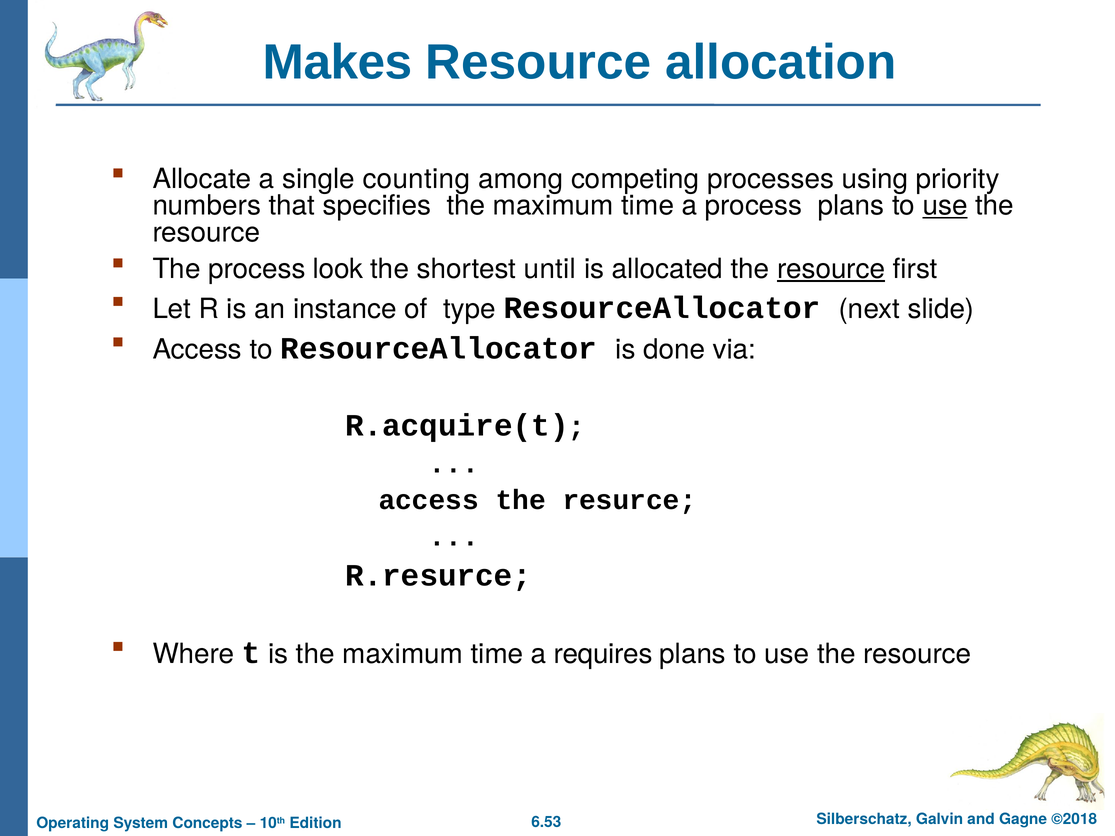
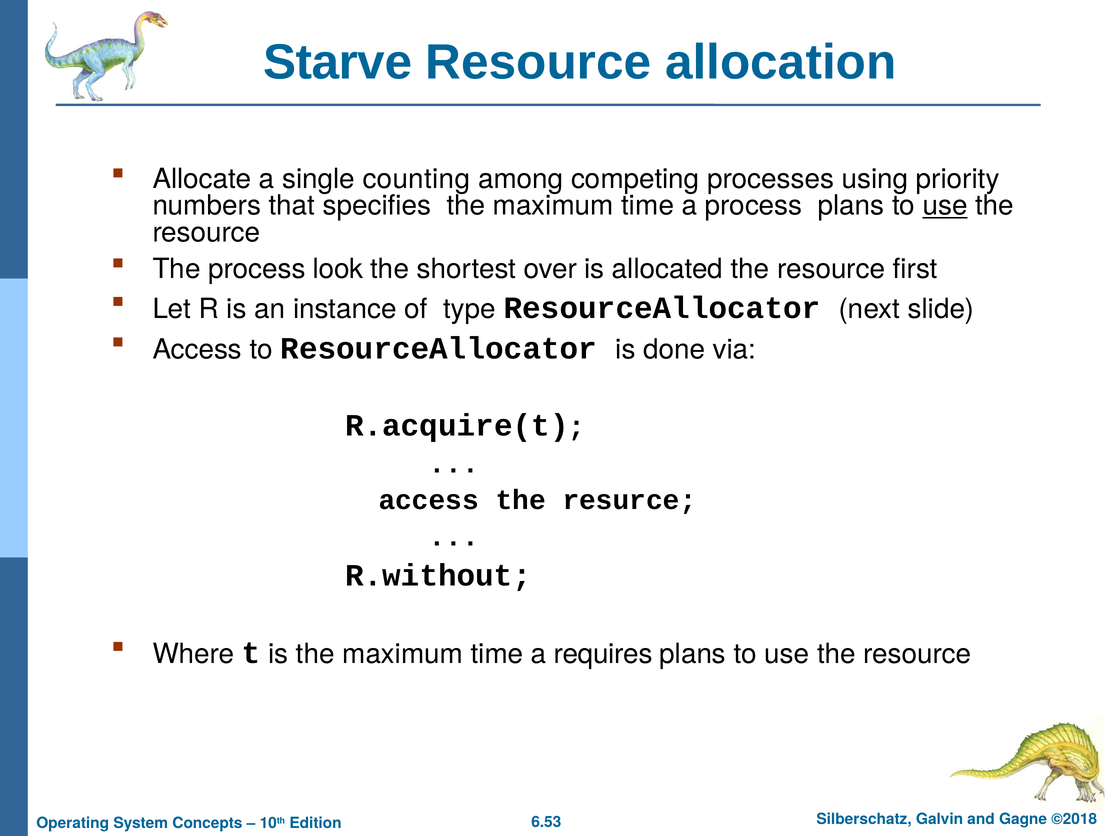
Makes: Makes -> Starve (338, 62)
until: until -> over (550, 269)
resource underline: present -> none (831, 269)
R.resurce: R.resurce -> R.without (438, 576)
